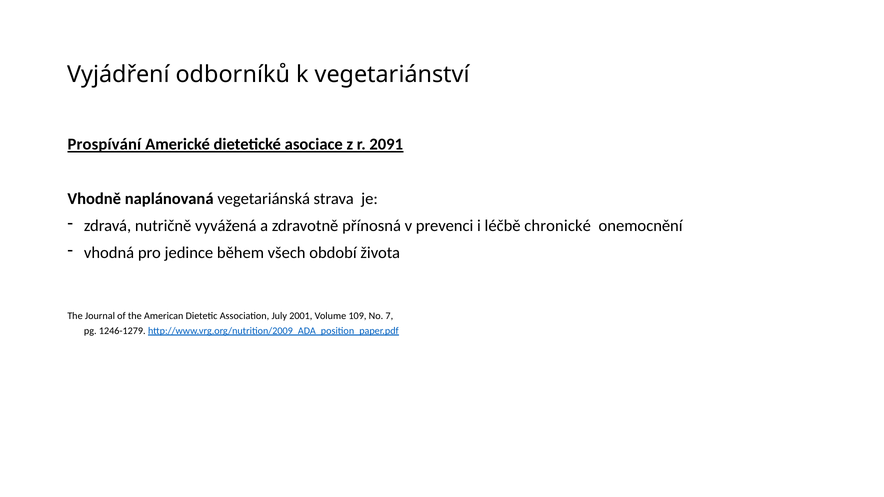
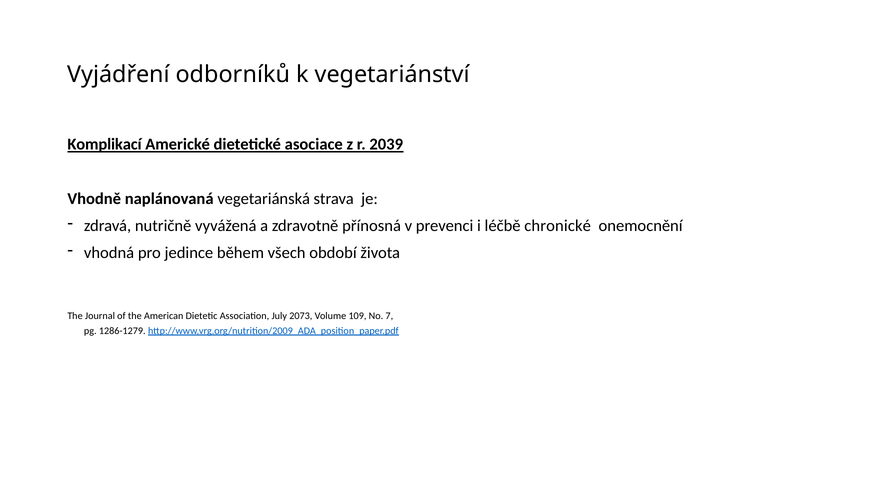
Prospívání: Prospívání -> Komplikací (105, 145)
2091: 2091 -> 2039 (386, 145)
2001: 2001 -> 2073 (301, 316)
1246-1279: 1246-1279 -> 1286-1279 (122, 331)
